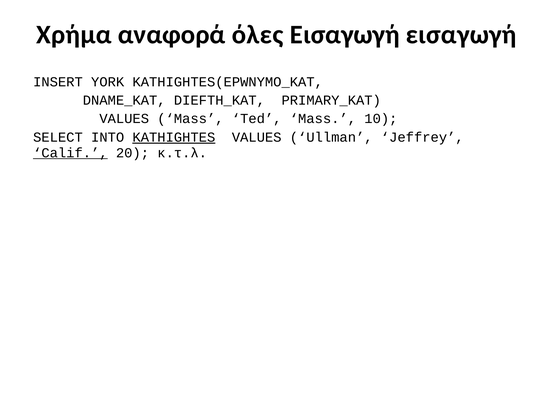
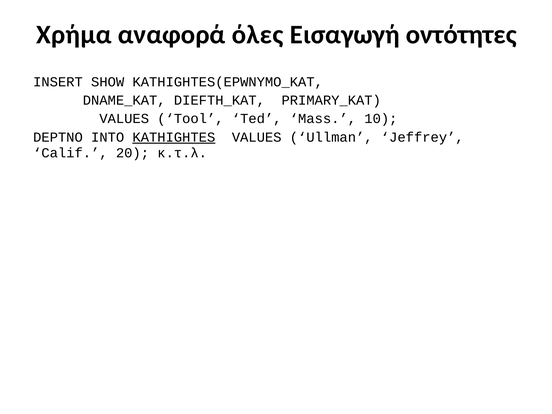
Εισαγωγή εισαγωγή: εισαγωγή -> οντότητες (461, 35)
YORK: YORK -> SHOW (108, 82)
VALUES Mass: Mass -> Tool (190, 119)
SELECT: SELECT -> DEPTNO (58, 137)
Calif underline: present -> none (70, 153)
